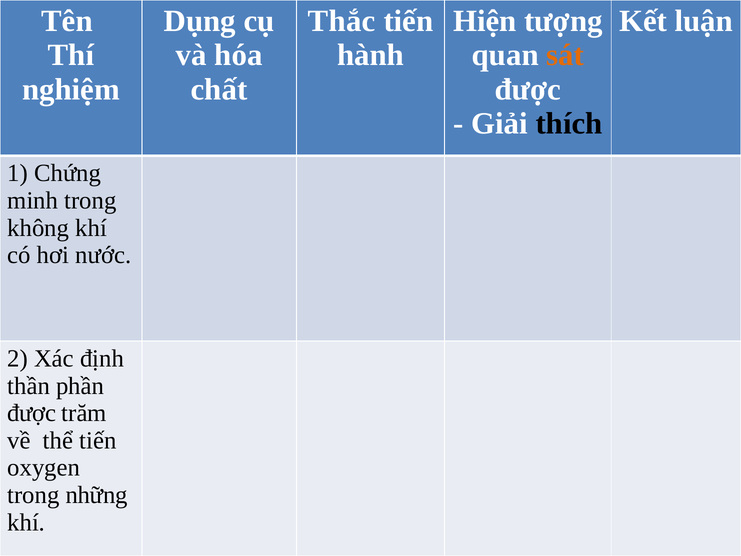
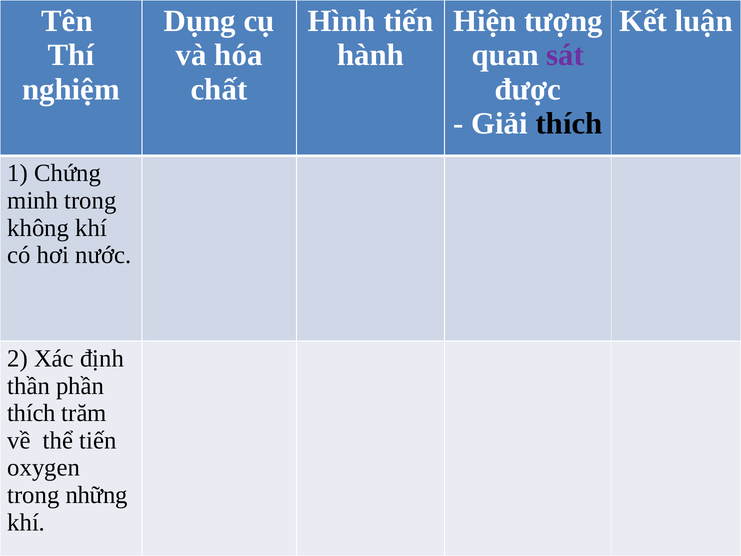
Thắc: Thắc -> Hình (342, 21)
sát colour: orange -> purple (565, 55)
được: được -> thích (31, 413)
